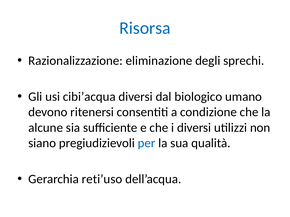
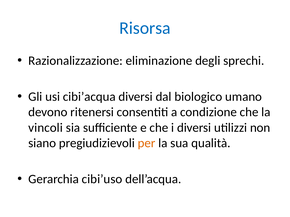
alcune: alcune -> vincoli (46, 128)
per colour: blue -> orange (147, 143)
reti’uso: reti’uso -> cibi’uso (102, 179)
